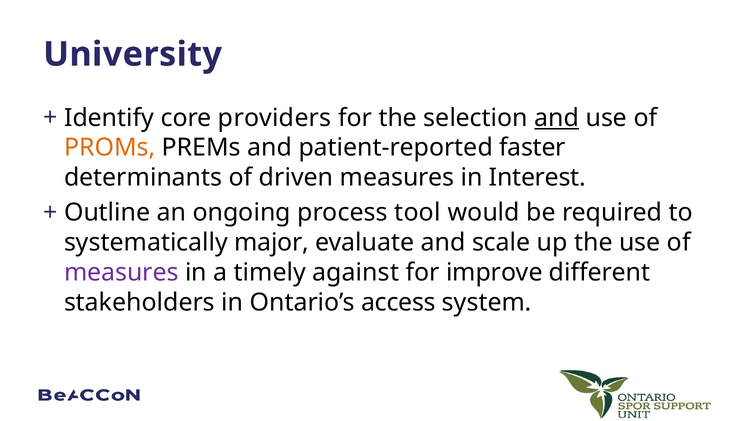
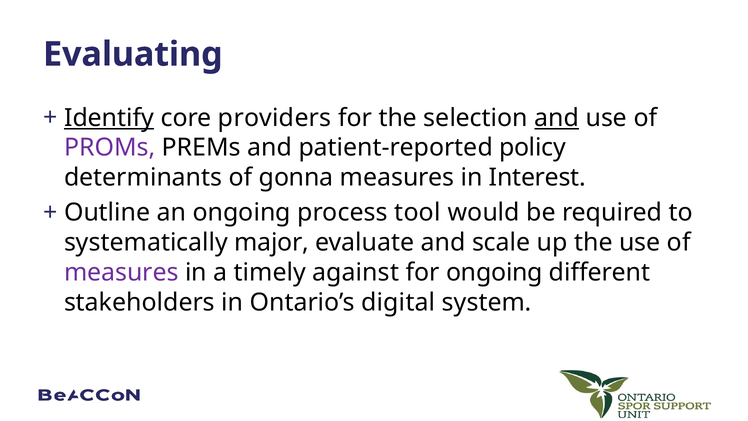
University: University -> Evaluating (133, 54)
Identify underline: none -> present (109, 118)
PROMs colour: orange -> purple (110, 148)
faster: faster -> policy (532, 148)
driven: driven -> gonna (296, 178)
for improve: improve -> ongoing (494, 272)
access: access -> digital (398, 302)
